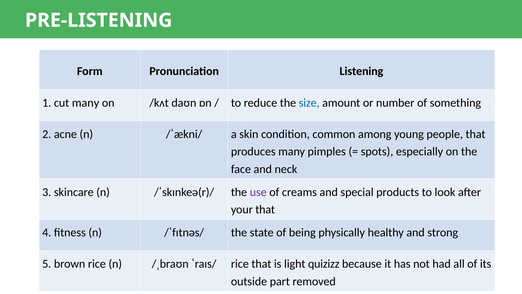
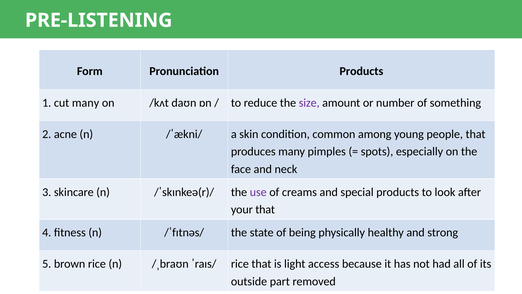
Pronunciation Listening: Listening -> Products (361, 71)
size colour: blue -> purple (309, 103)
quizizz: quizizz -> access (324, 264)
